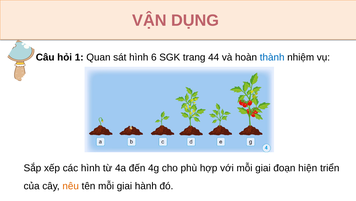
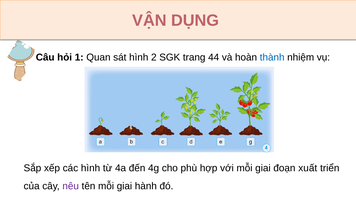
6: 6 -> 2 (154, 57)
hiện: hiện -> xuất (308, 168)
nêu colour: orange -> purple (71, 185)
